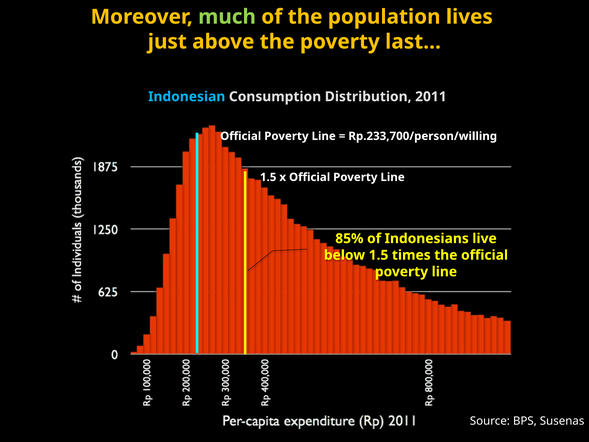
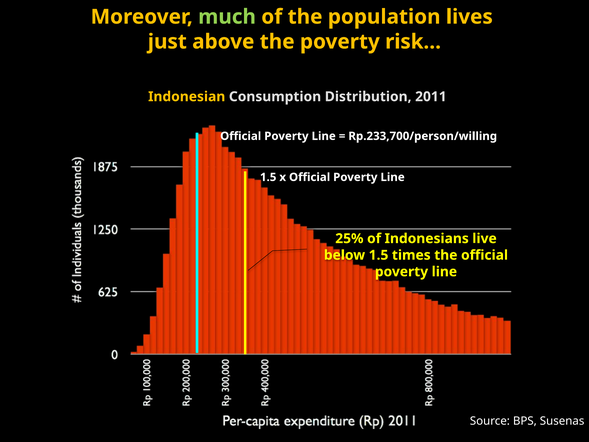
last…: last… -> risk… (413, 42)
Indonesian colour: light blue -> yellow (187, 97)
85%: 85% -> 25% (349, 238)
